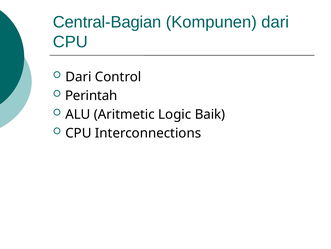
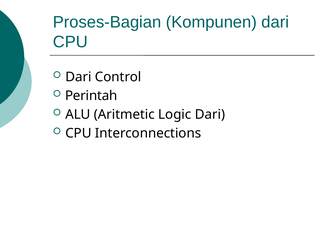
Central-Bagian: Central-Bagian -> Proses-Bagian (107, 22)
Logic Baik: Baik -> Dari (210, 114)
